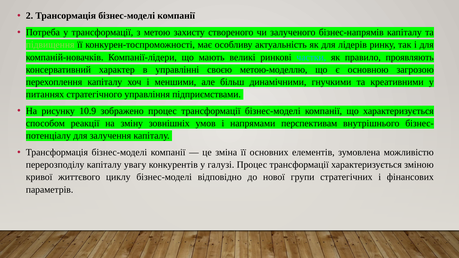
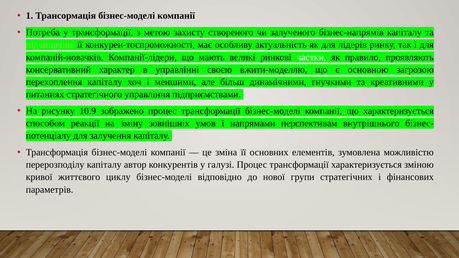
2: 2 -> 1 (29, 16)
частки colour: light blue -> white (311, 57)
метою-моделлю: метою-моделлю -> вжити-моделлю (274, 70)
увагу: увагу -> автор (135, 165)
